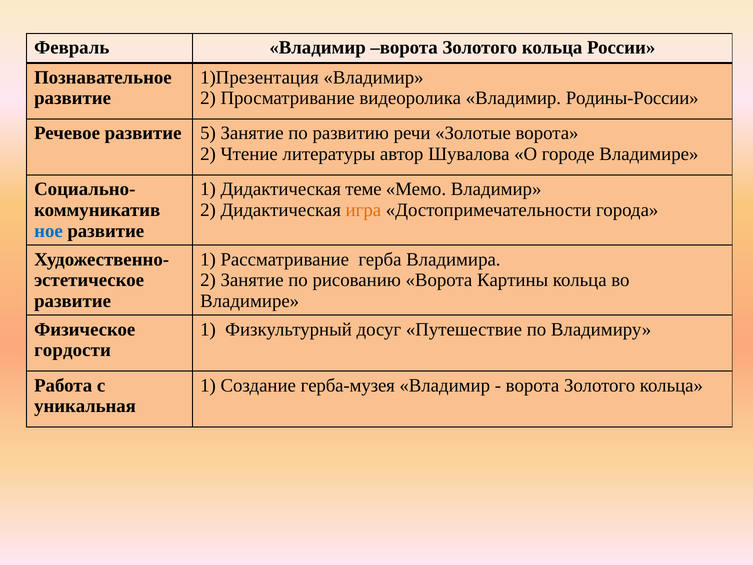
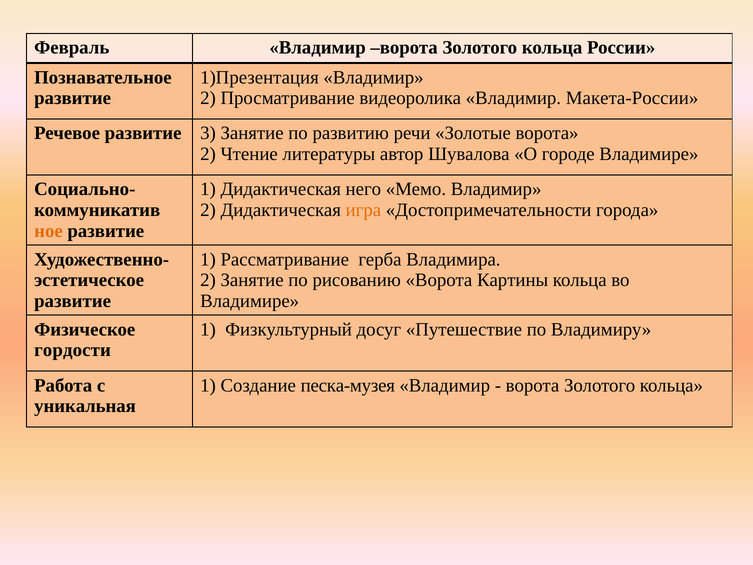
Родины-России: Родины-России -> Макета-России (632, 98)
5: 5 -> 3 (208, 133)
теме: теме -> него (363, 189)
ное colour: blue -> orange (48, 231)
герба-музея: герба-музея -> песка-музея (348, 385)
